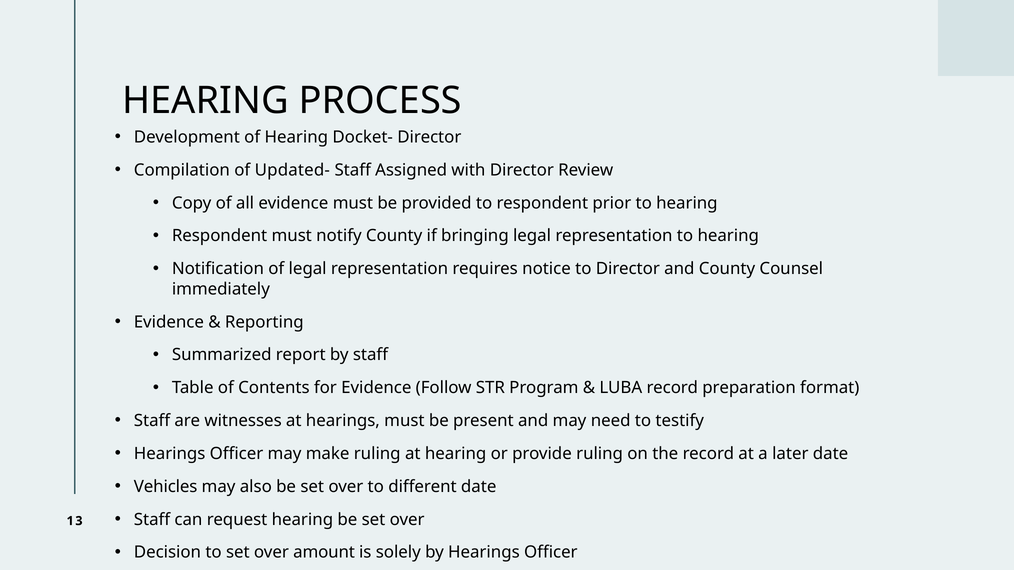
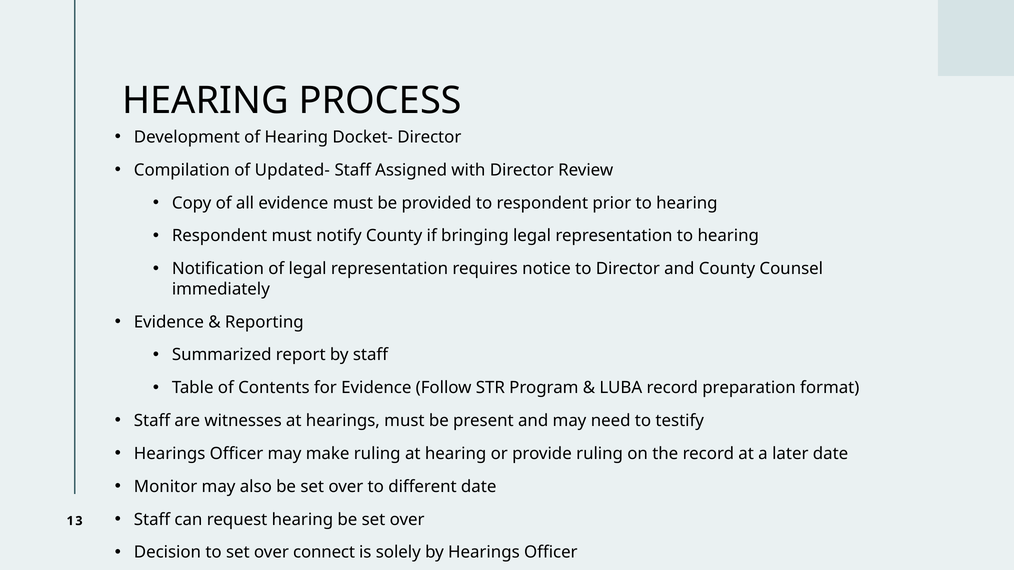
Vehicles: Vehicles -> Monitor (166, 487)
amount: amount -> connect (324, 553)
